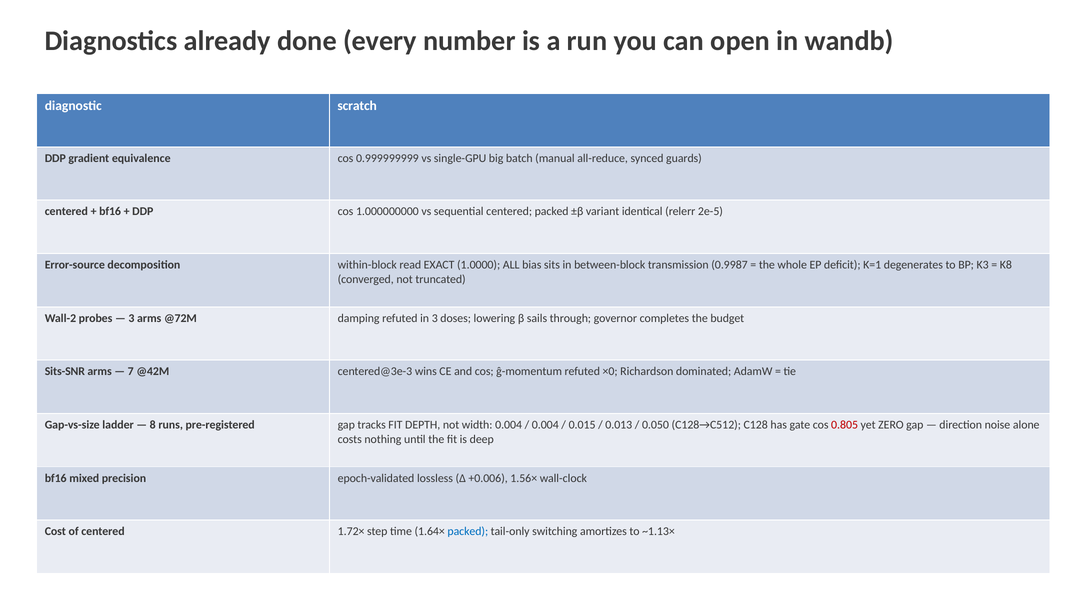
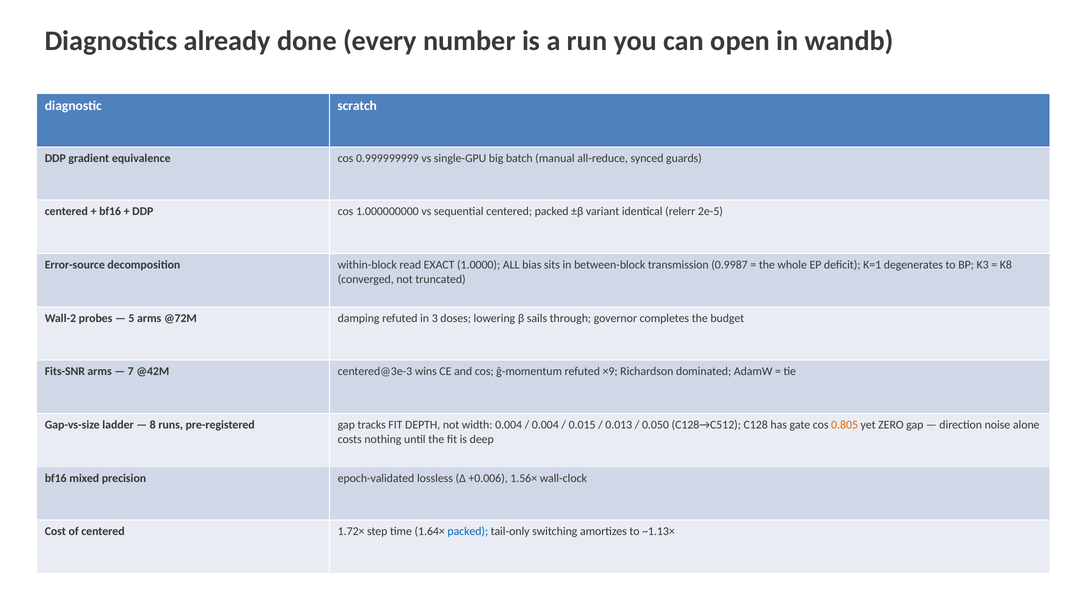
3: 3 -> 5 (131, 318)
Sits-SNR: Sits-SNR -> Fits-SNR (65, 372)
×0: ×0 -> ×9 (610, 372)
0.805 colour: red -> orange (845, 425)
